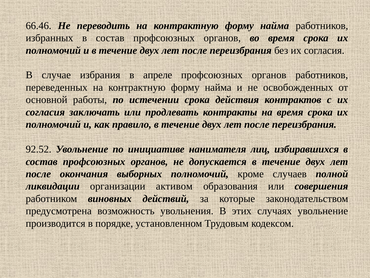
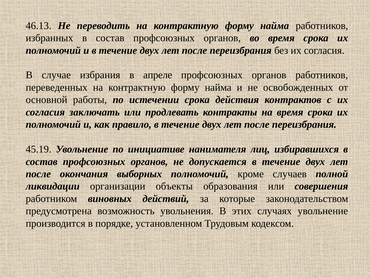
66.46: 66.46 -> 46.13 (39, 26)
92.52: 92.52 -> 45.19 (39, 149)
активом: активом -> объекты (174, 186)
